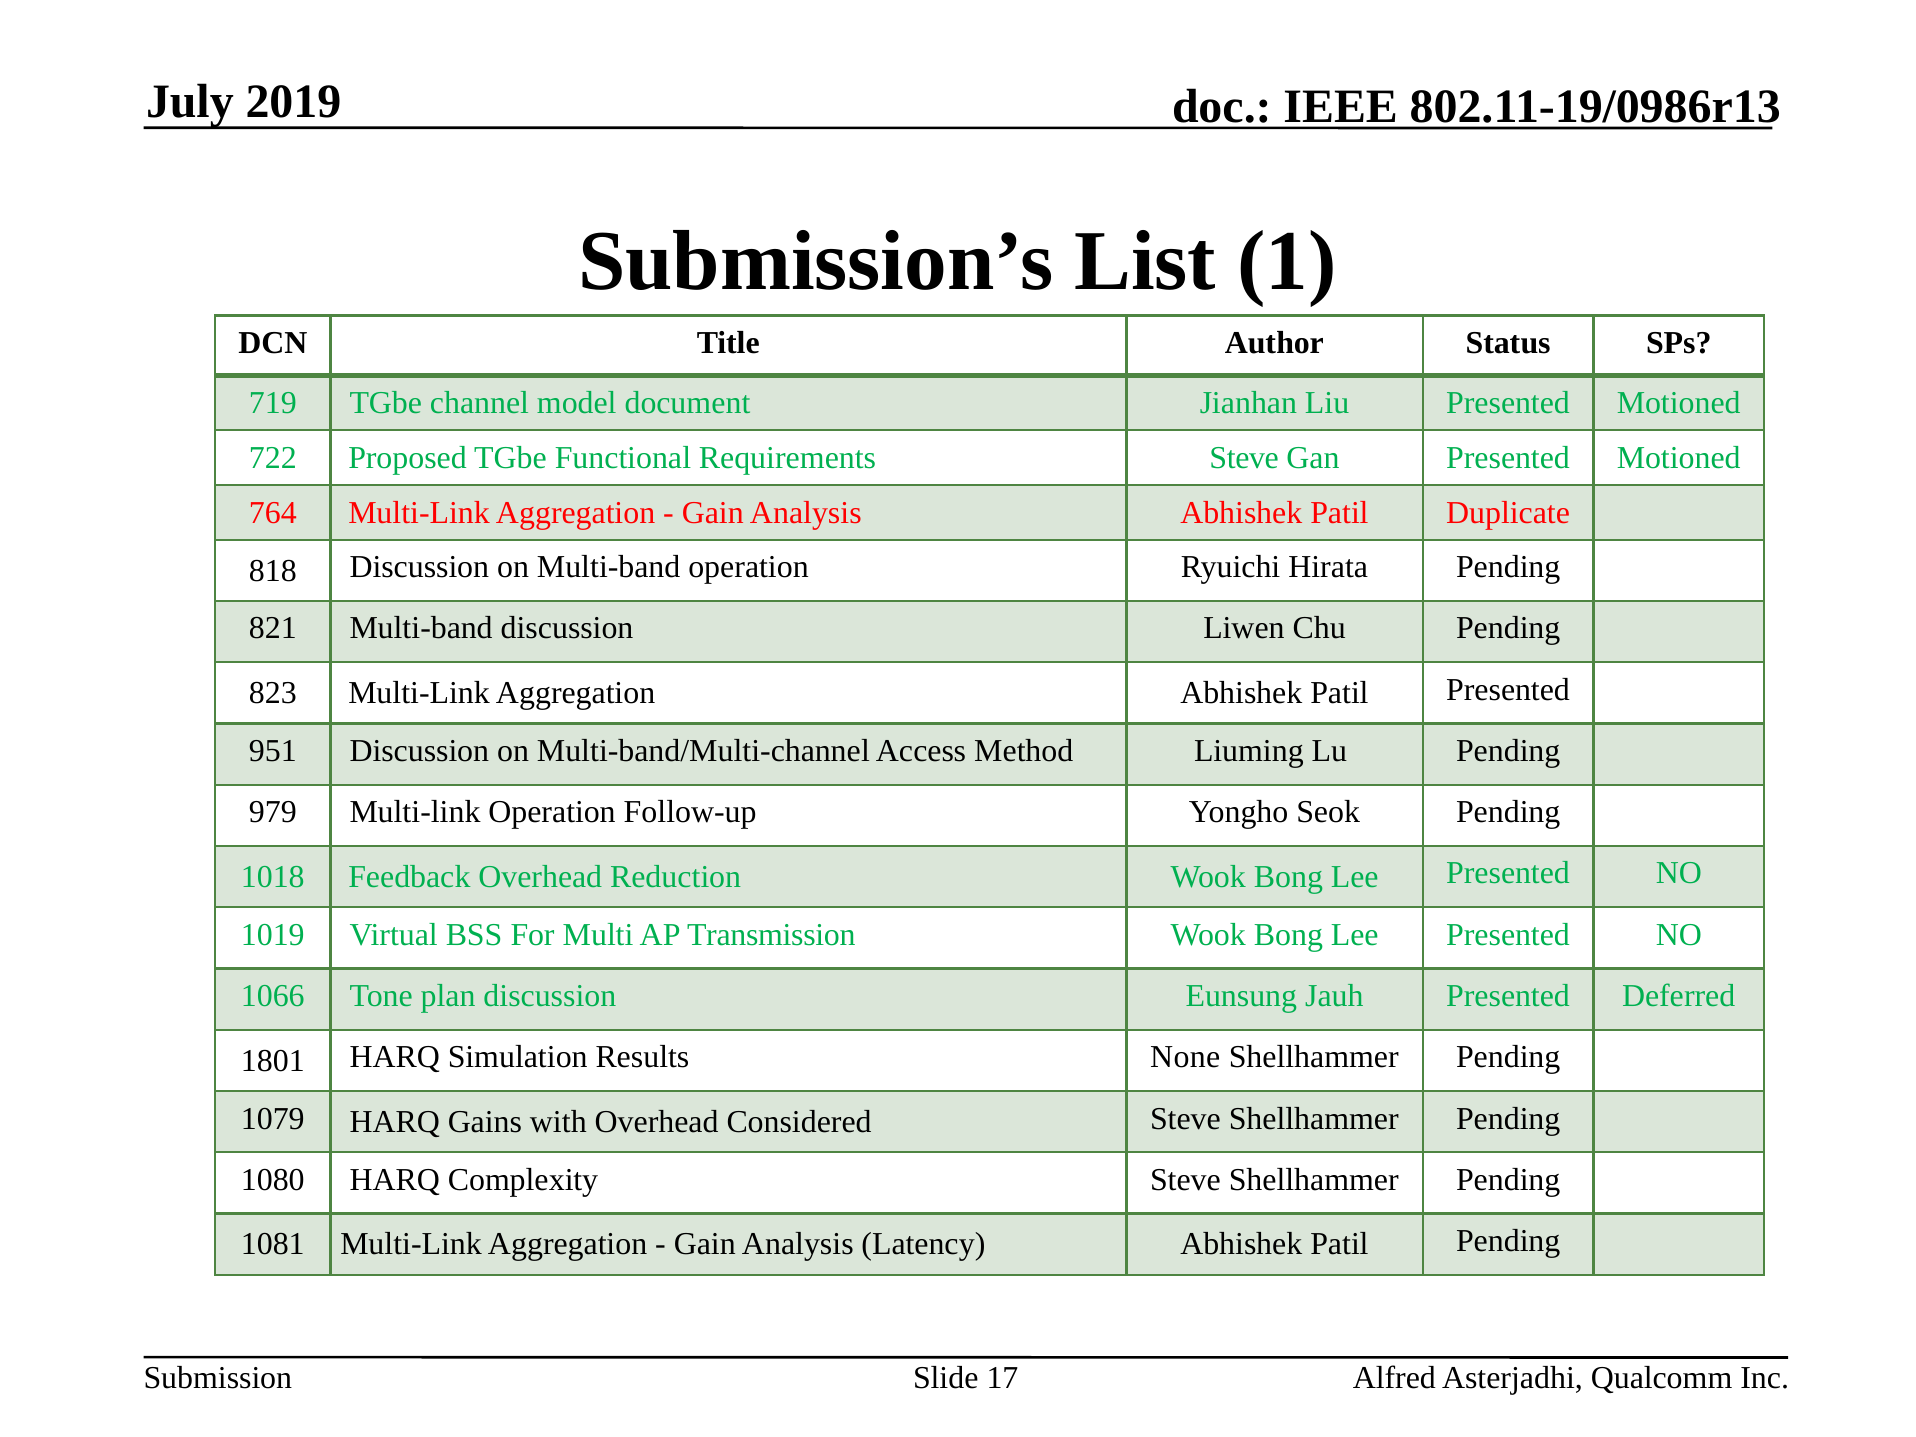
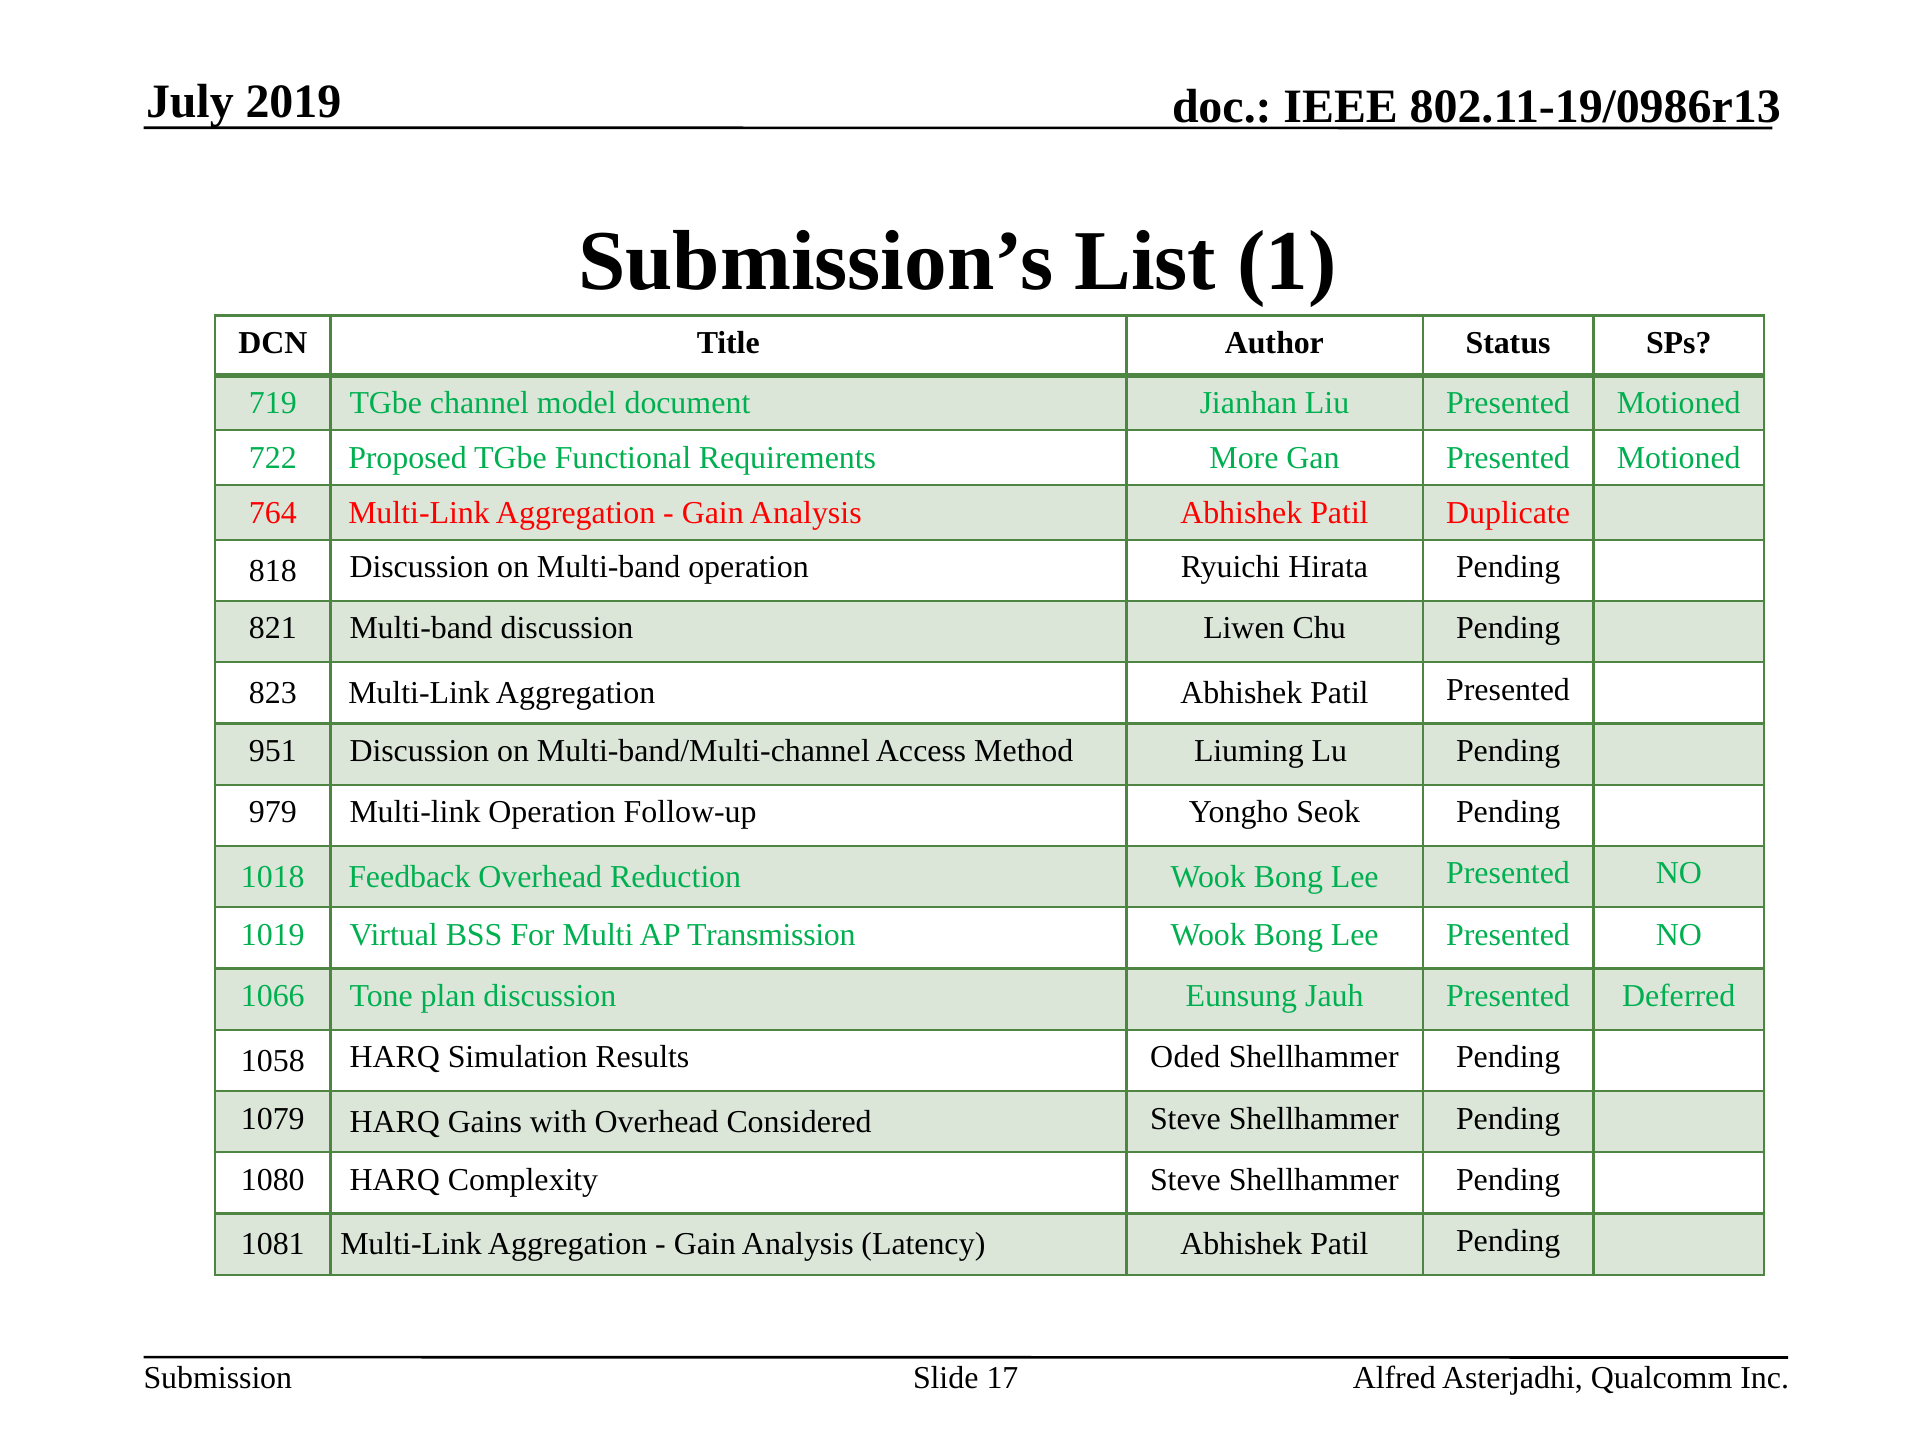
Requirements Steve: Steve -> More (1244, 458)
1801: 1801 -> 1058 (273, 1061)
None: None -> Oded (1185, 1057)
